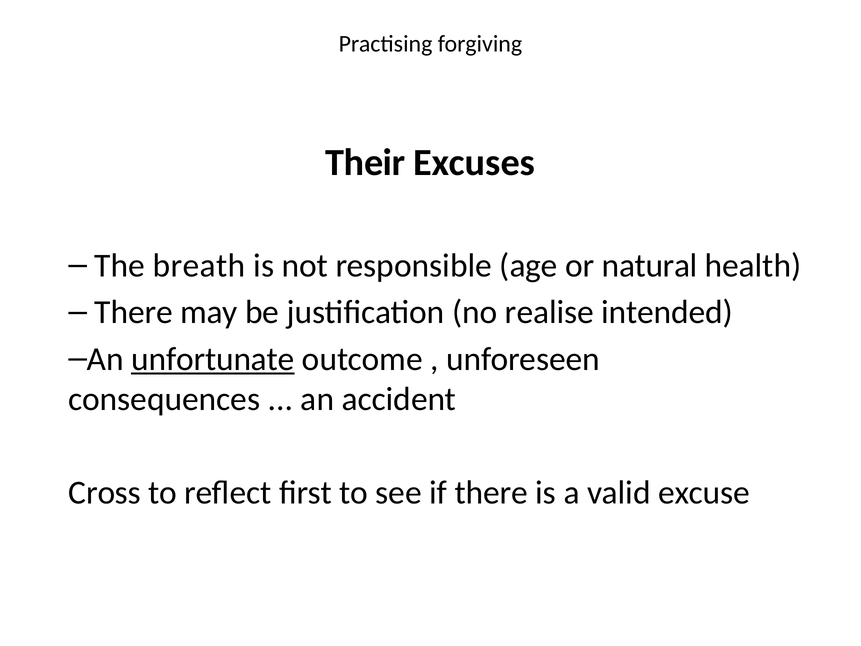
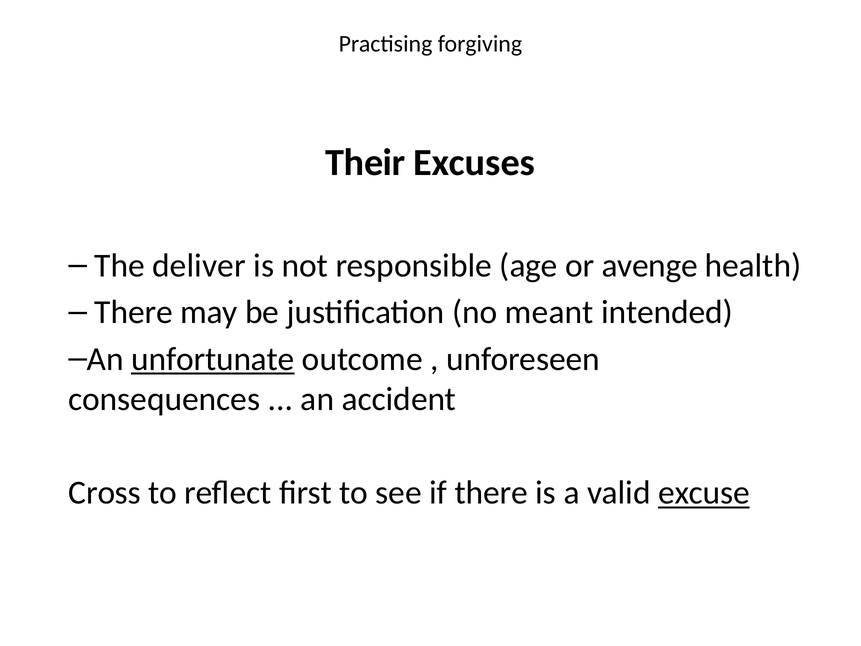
breath: breath -> deliver (199, 265)
natural: natural -> avenge (650, 265)
realise: realise -> meant (549, 312)
excuse underline: none -> present (704, 493)
